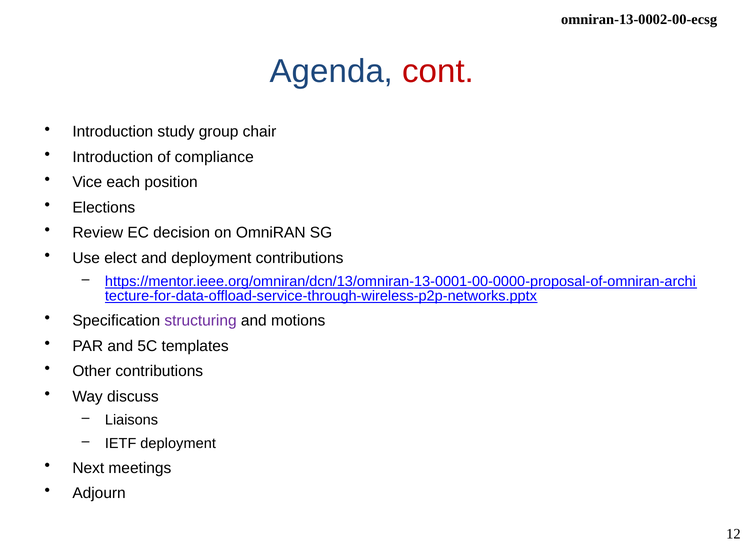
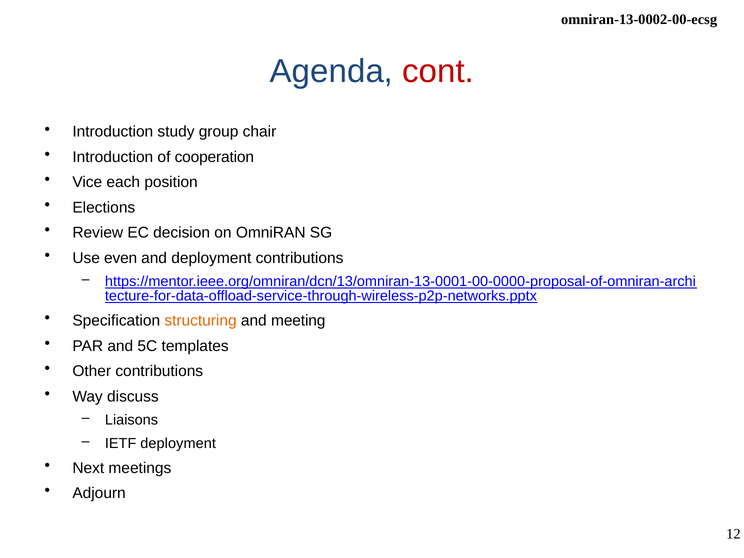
compliance: compliance -> cooperation (214, 157)
elect: elect -> even (121, 258)
structuring colour: purple -> orange (201, 321)
motions: motions -> meeting (298, 321)
